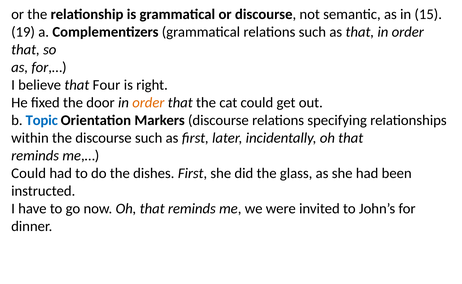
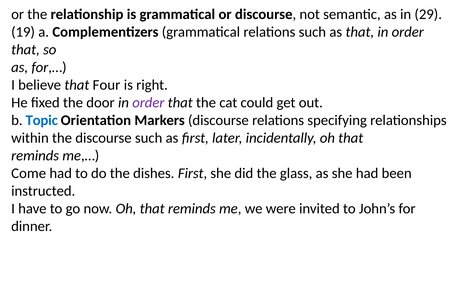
15: 15 -> 29 (428, 14)
order colour: orange -> purple (148, 103)
Could: Could -> Come (29, 173)
